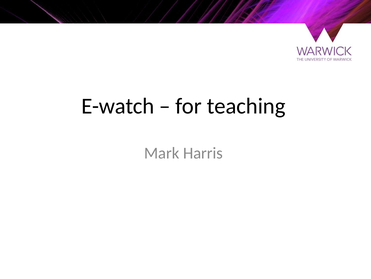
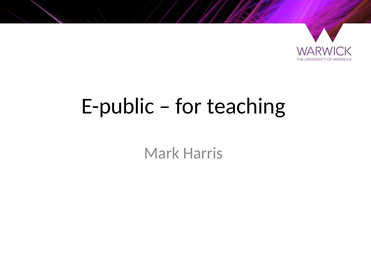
E-watch: E-watch -> E-public (118, 106)
